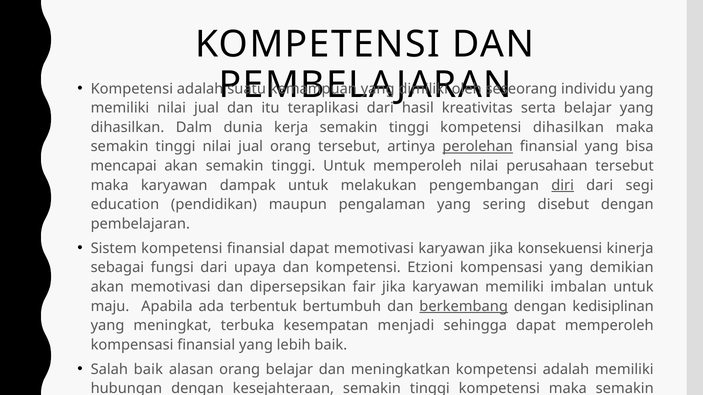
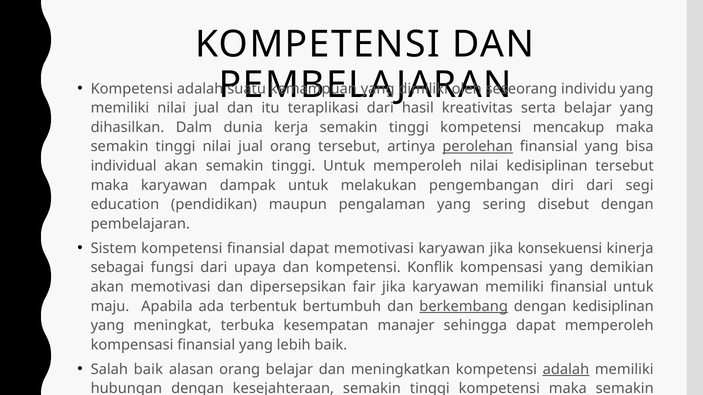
kompetensi dihasilkan: dihasilkan -> mencakup (569, 127)
mencapai: mencapai -> individual (124, 166)
nilai perusahaan: perusahaan -> kedisiplinan (547, 166)
diri underline: present -> none (563, 185)
Etzioni: Etzioni -> Konflik (430, 268)
memiliki imbalan: imbalan -> finansial (579, 287)
menjadi: menjadi -> manajer (406, 326)
adalah underline: none -> present (566, 370)
